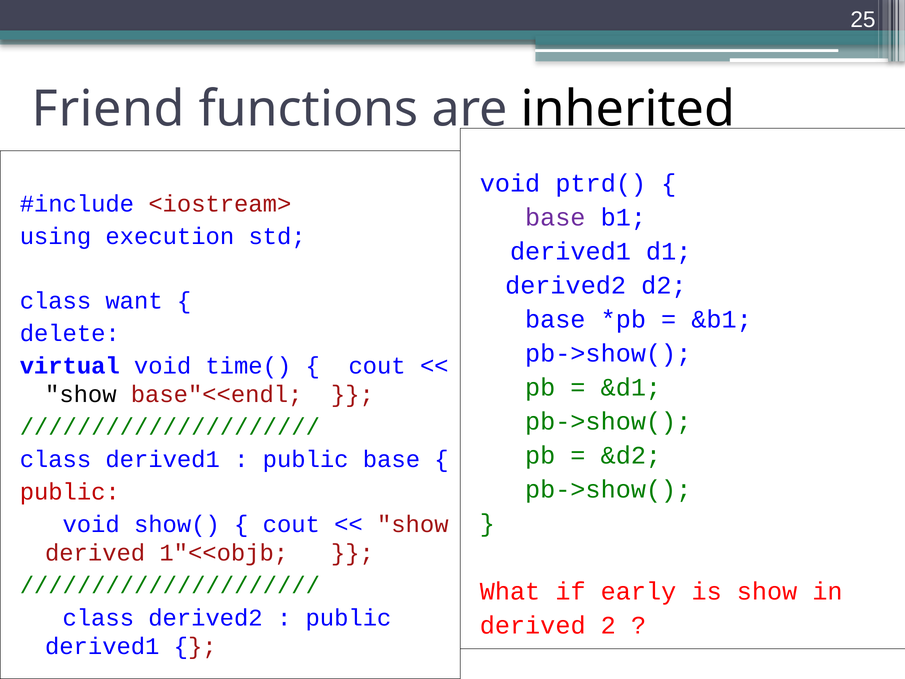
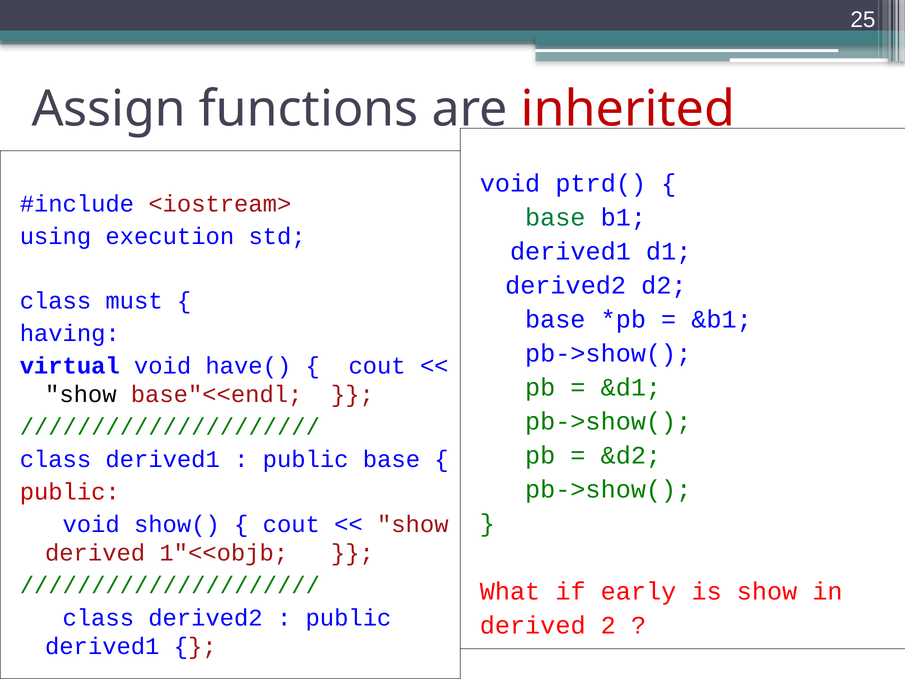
Friend: Friend -> Assign (109, 109)
inherited colour: black -> red (628, 109)
base colour: purple -> green (555, 218)
want: want -> must (134, 301)
delete: delete -> having (70, 333)
time(: time( -> have( (248, 366)
